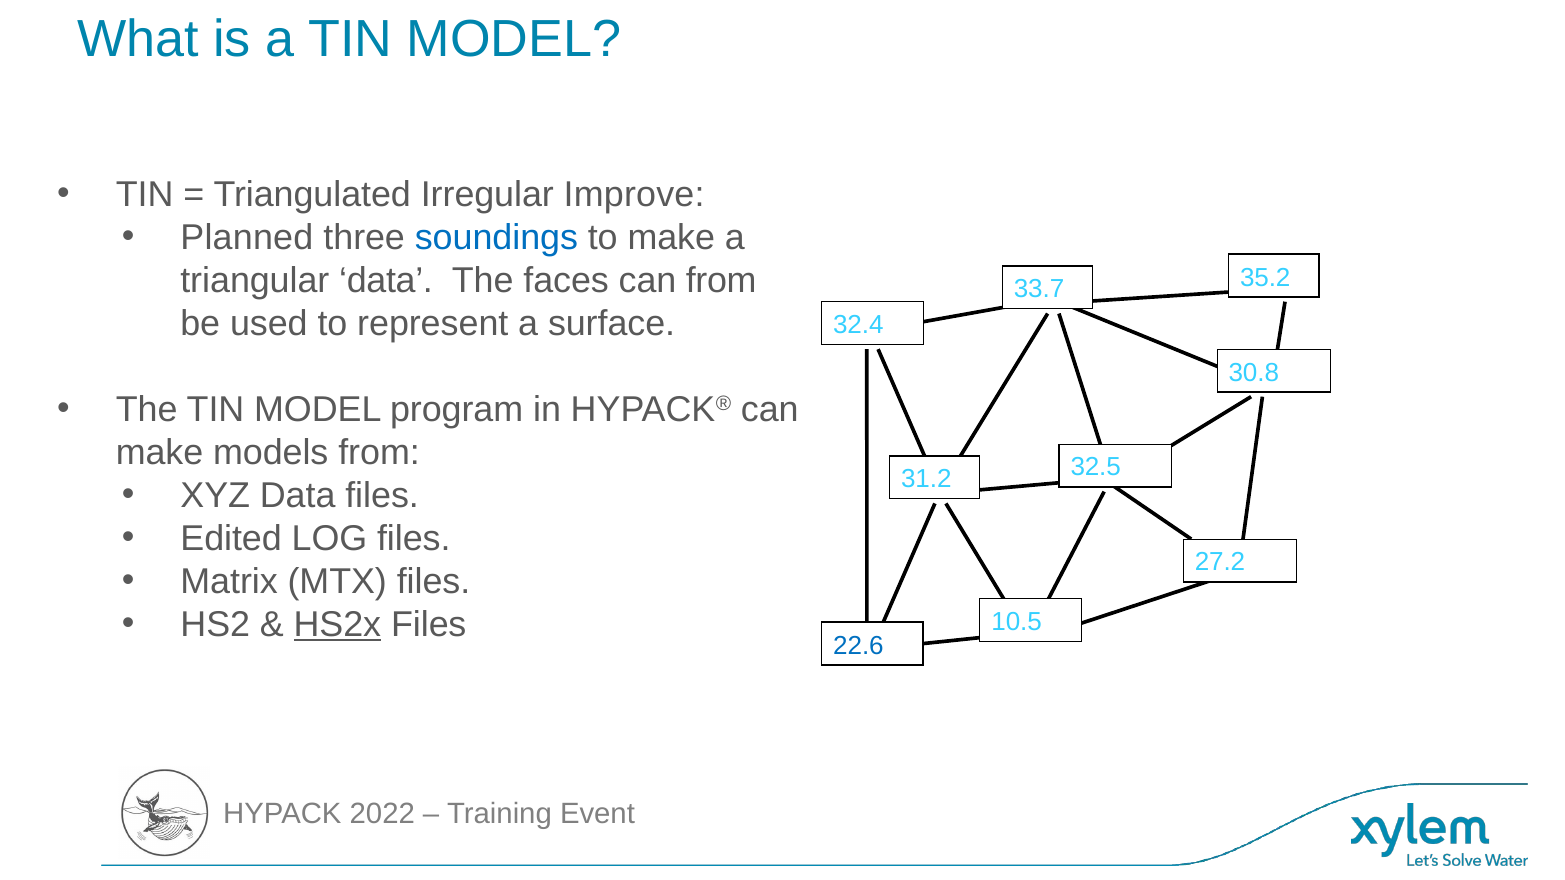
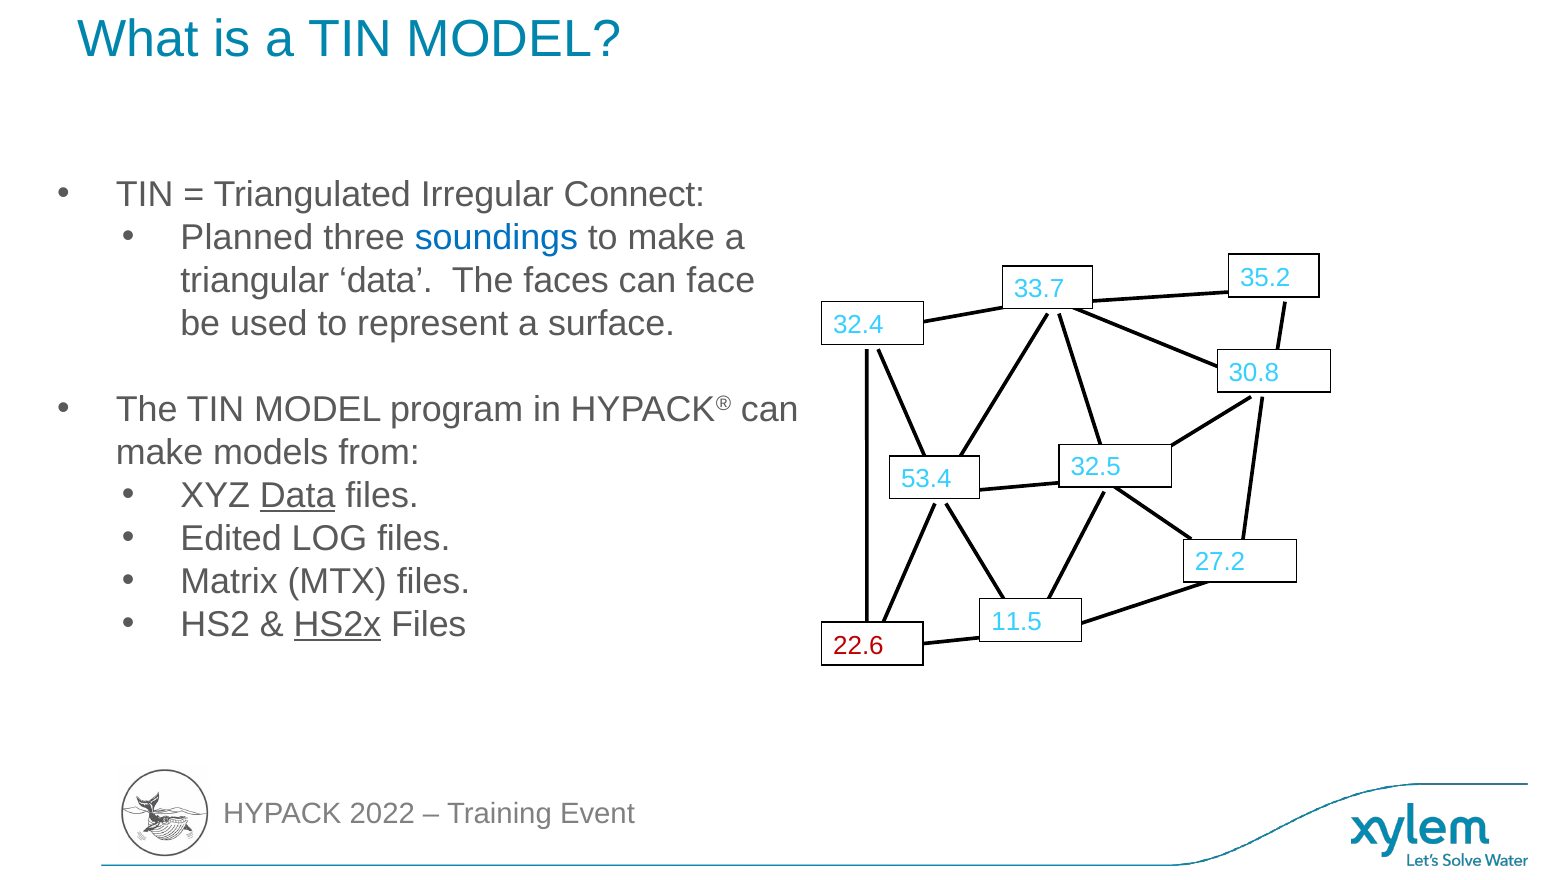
Improve: Improve -> Connect (634, 195)
can from: from -> face (721, 281)
31.2: 31.2 -> 53.4 (926, 479)
Data underline: none -> present (298, 496)
10.5: 10.5 -> 11.5 (1017, 622)
22.6 colour: blue -> red (858, 646)
